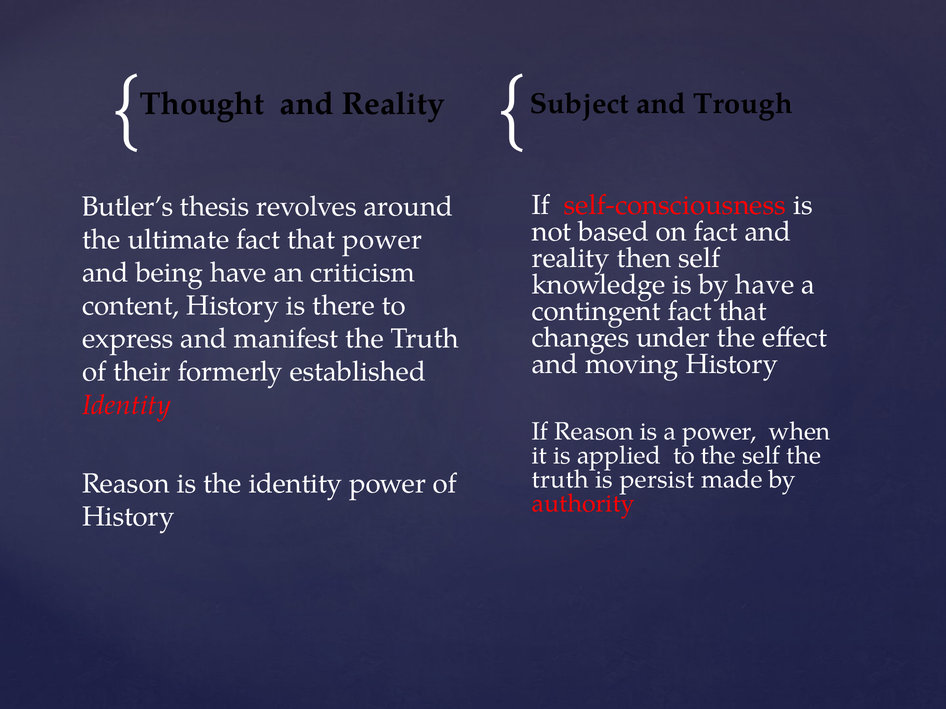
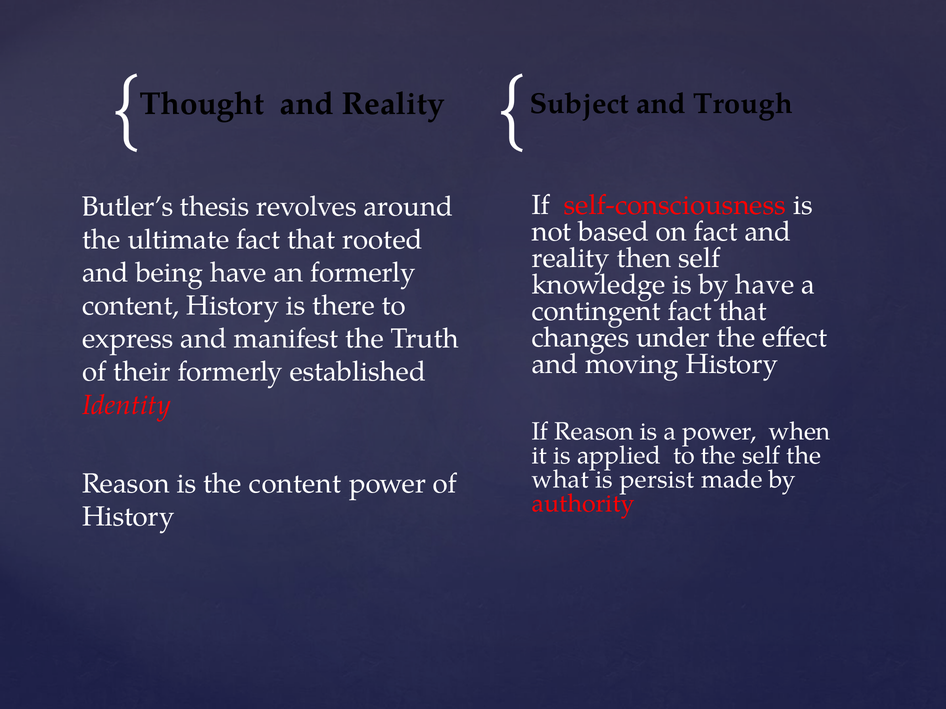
that power: power -> rooted (382, 240)
an criticism: criticism -> formerly (363, 273)
truth: truth -> what (560, 480)
the identity: identity -> content (295, 484)
